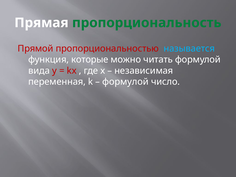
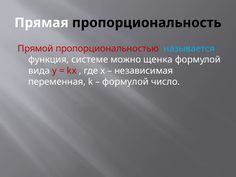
пропорциональность colour: green -> black (147, 23)
которые: которые -> системе (90, 60)
читать: читать -> щенка (158, 60)
